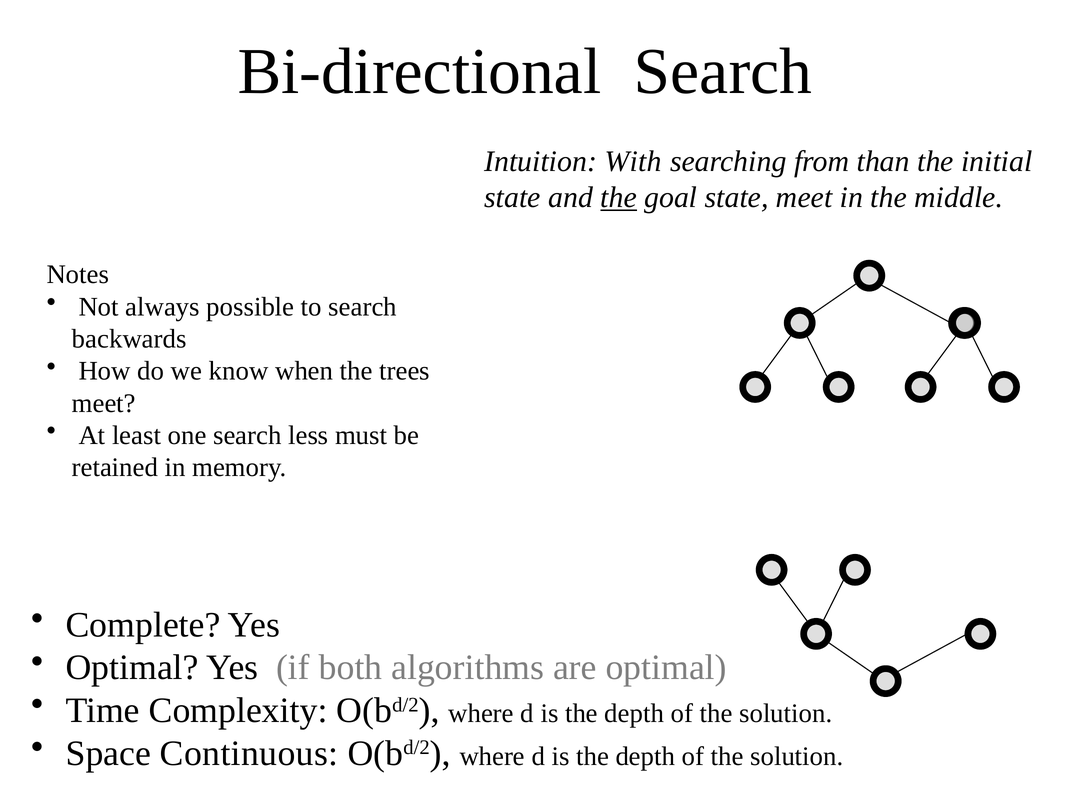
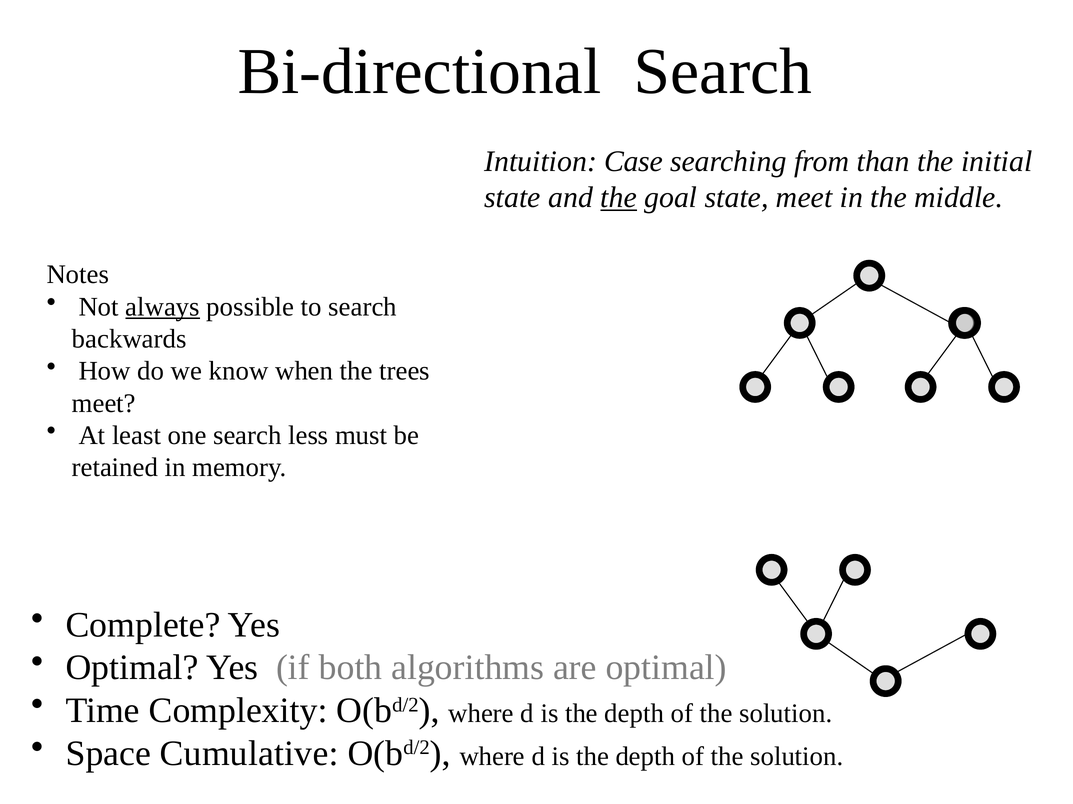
With: With -> Case (634, 162)
always underline: none -> present (163, 307)
Continuous: Continuous -> Cumulative (249, 754)
